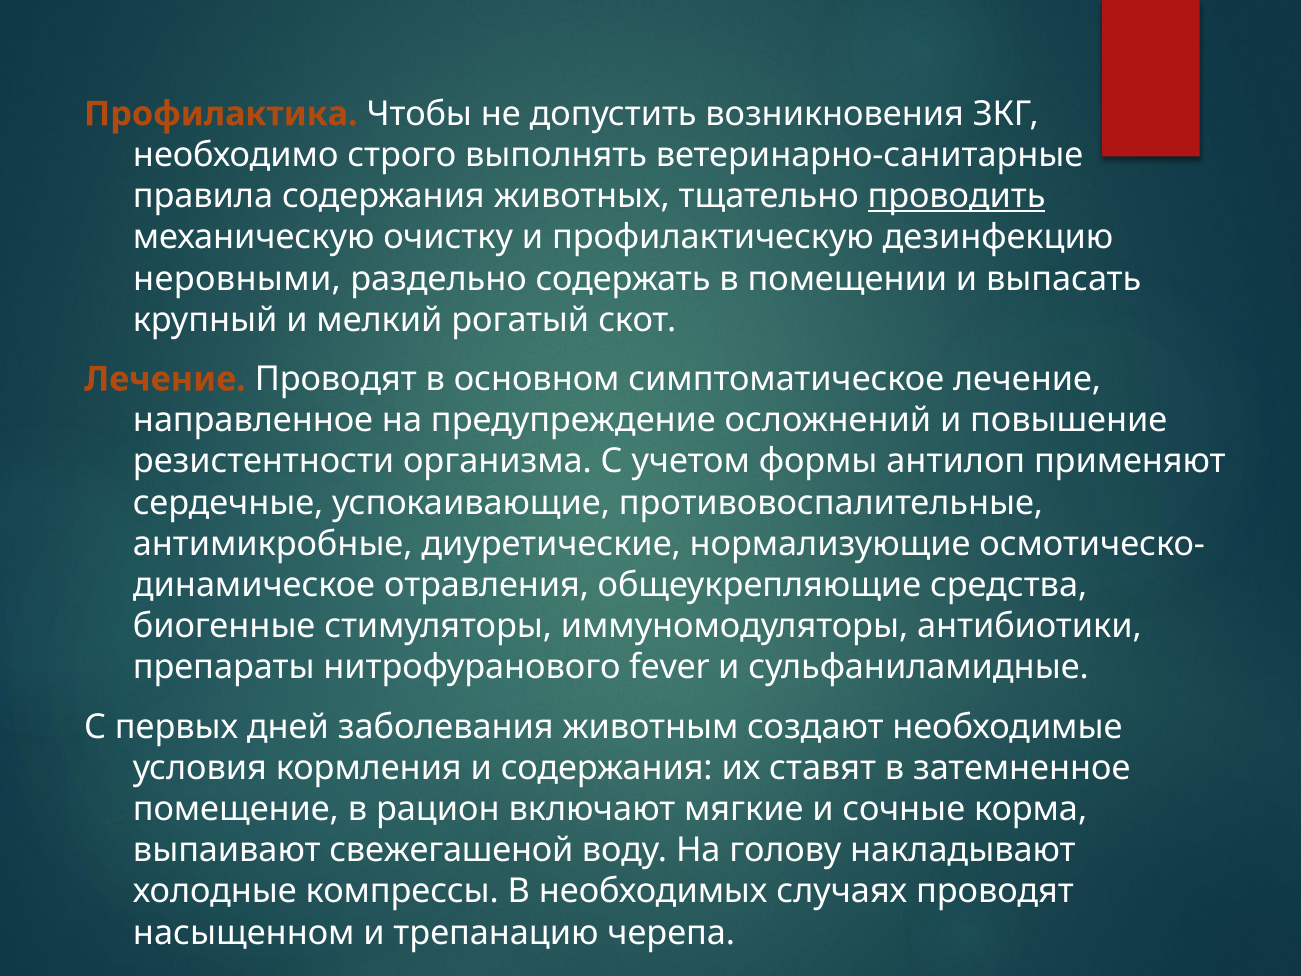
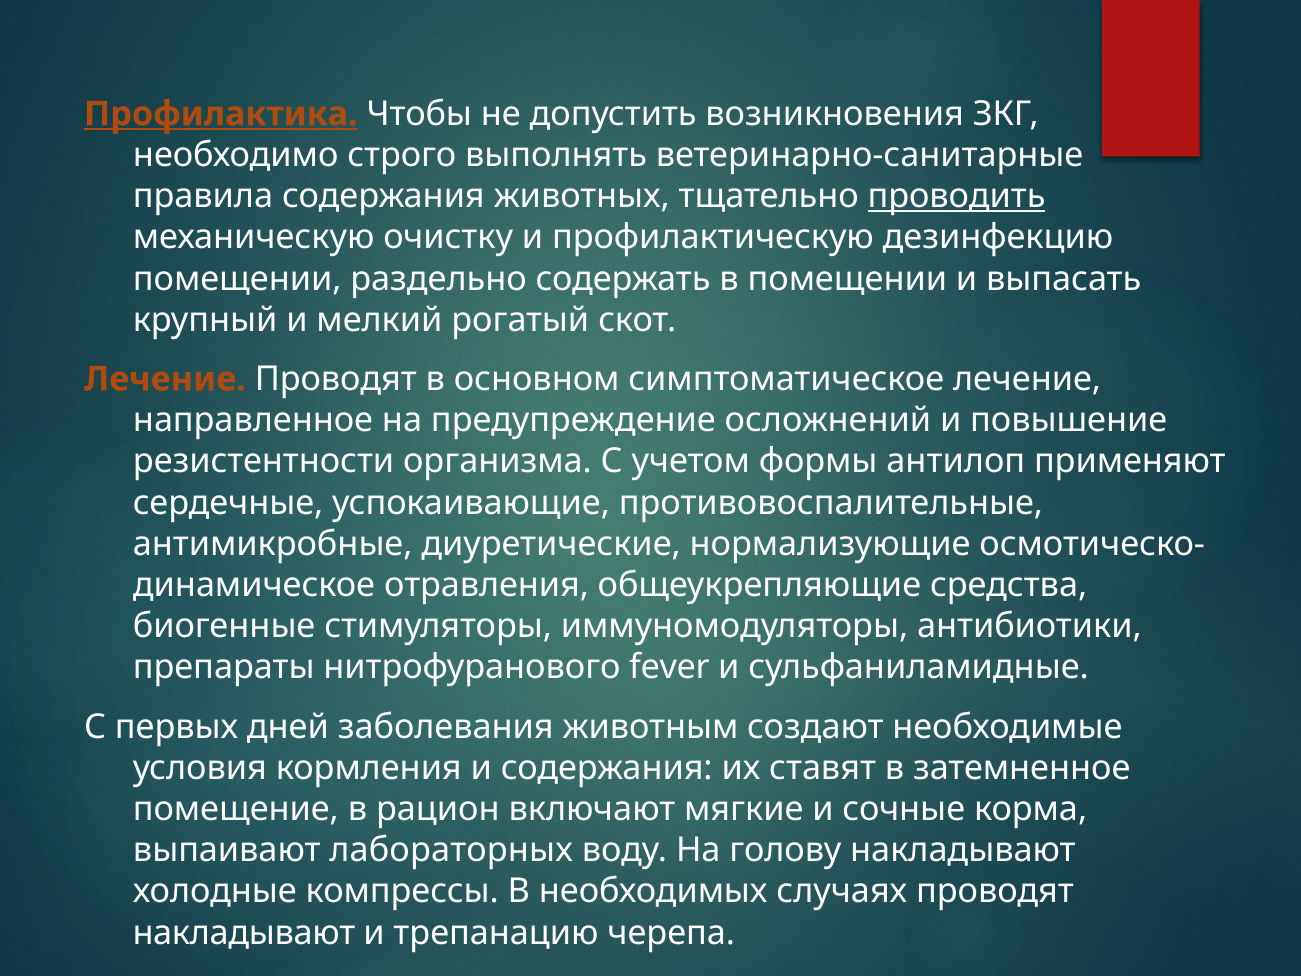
Профилактика underline: none -> present (221, 114)
неровными: неровными -> помещении (237, 279)
свежегашеной: свежегашеной -> лабораторных (451, 850)
насыщенном: насыщенном -> накладывают (244, 933)
